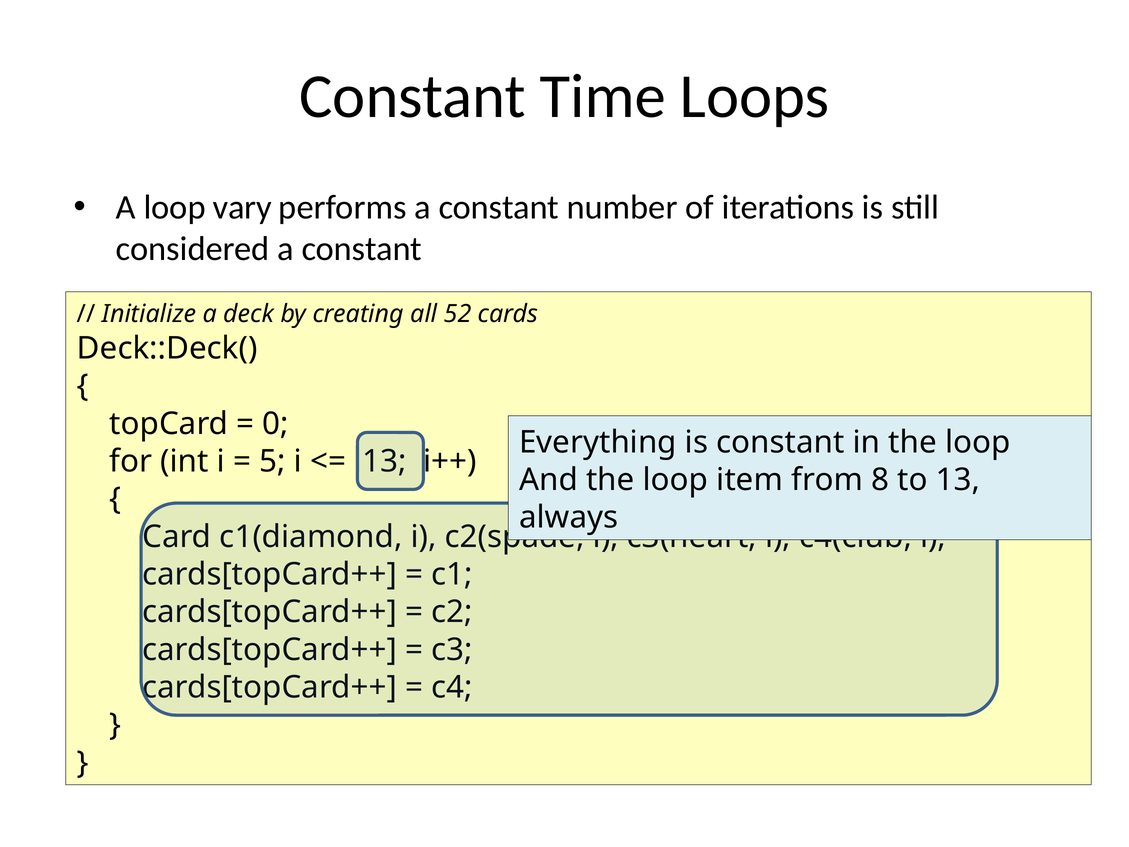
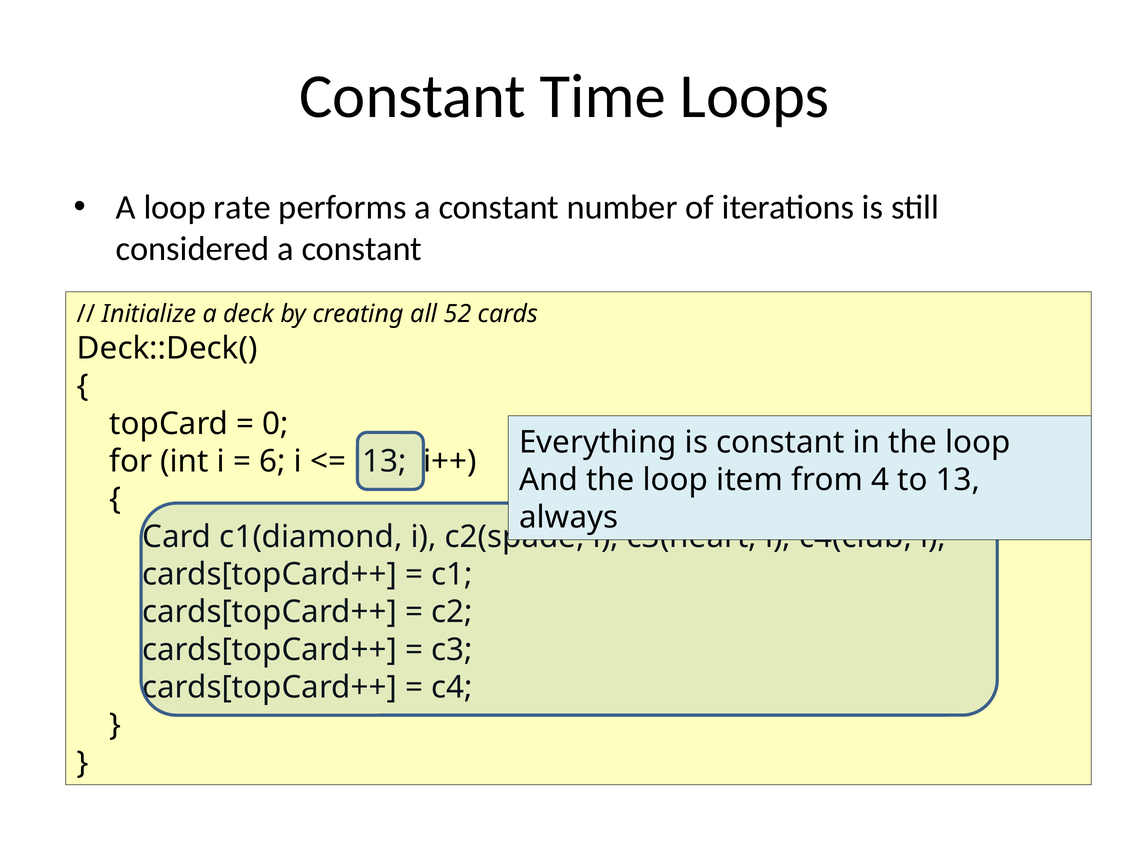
vary: vary -> rate (242, 208)
5: 5 -> 6 (272, 461)
8: 8 -> 4 (880, 480)
